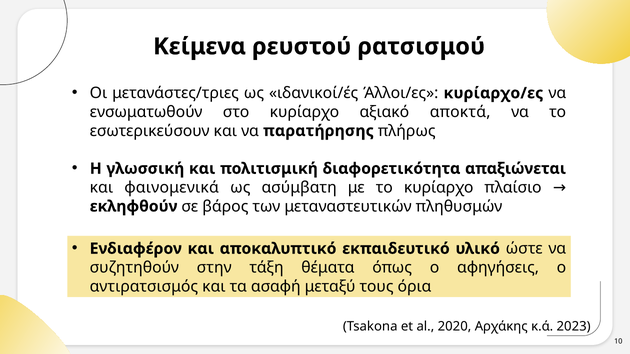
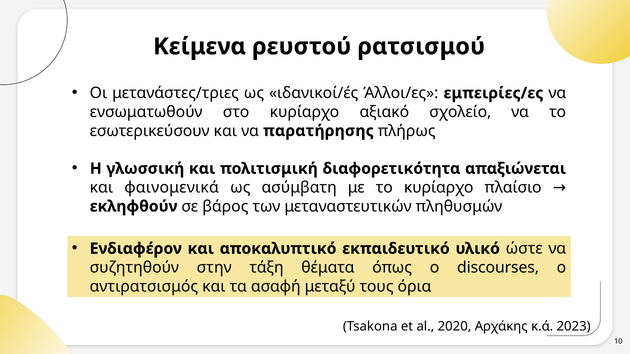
κυρίαρχο/ες: κυρίαρχο/ες -> εμπειρίες/ες (493, 93)
αποκτά: αποκτά -> σχολείο (460, 112)
αφηγήσεις: αφηγήσεις -> discourses (498, 268)
